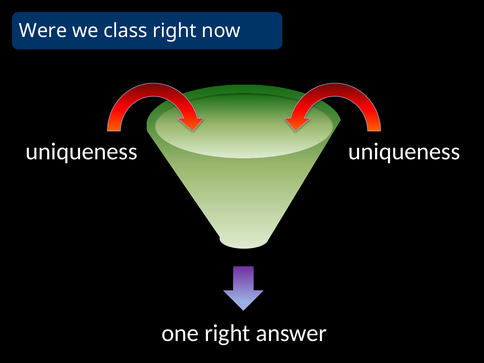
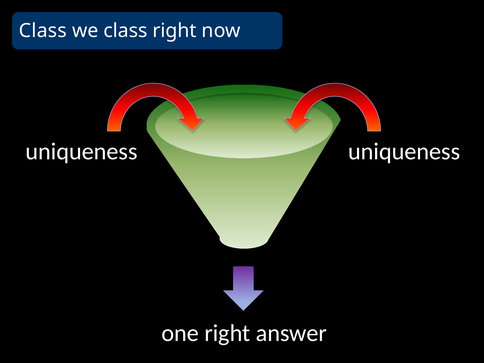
Were: Were -> Class (43, 31)
